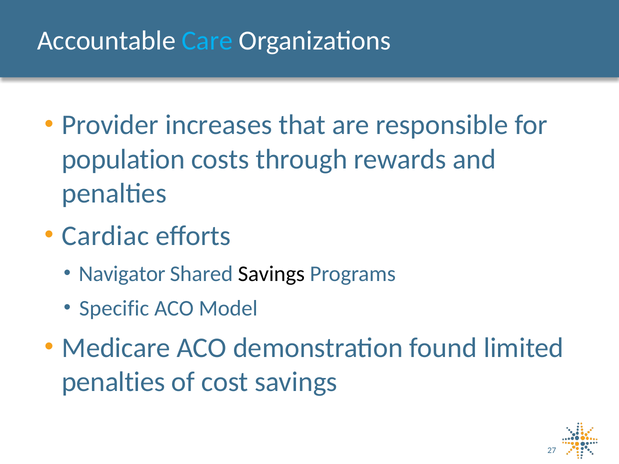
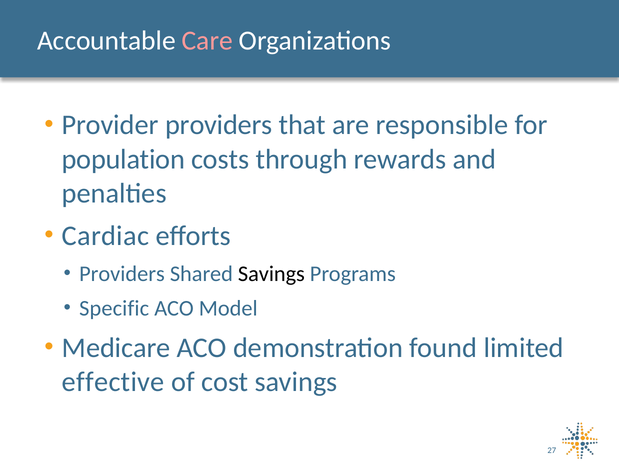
Care colour: light blue -> pink (207, 41)
Provider increases: increases -> providers (219, 125)
Navigator: Navigator -> Providers (122, 274)
penalties: penalties -> effective (113, 382)
